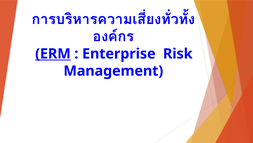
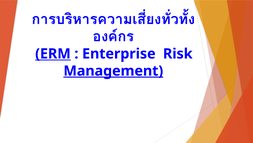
Management underline: none -> present (113, 71)
